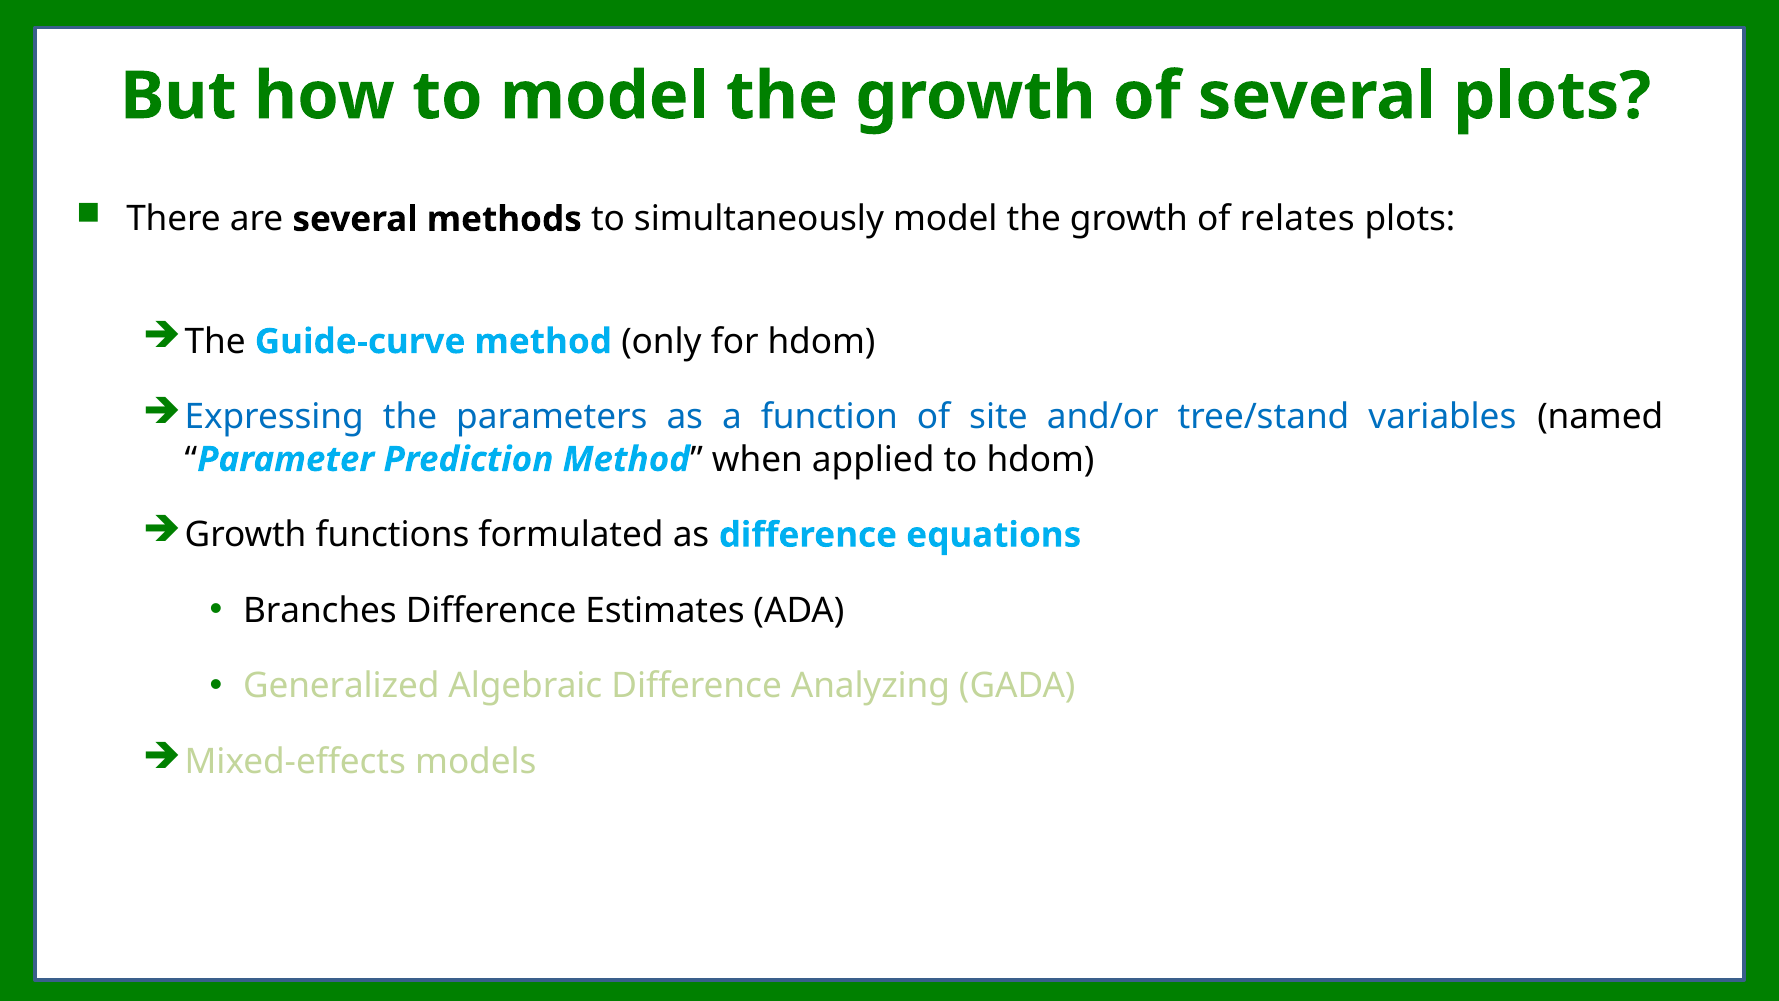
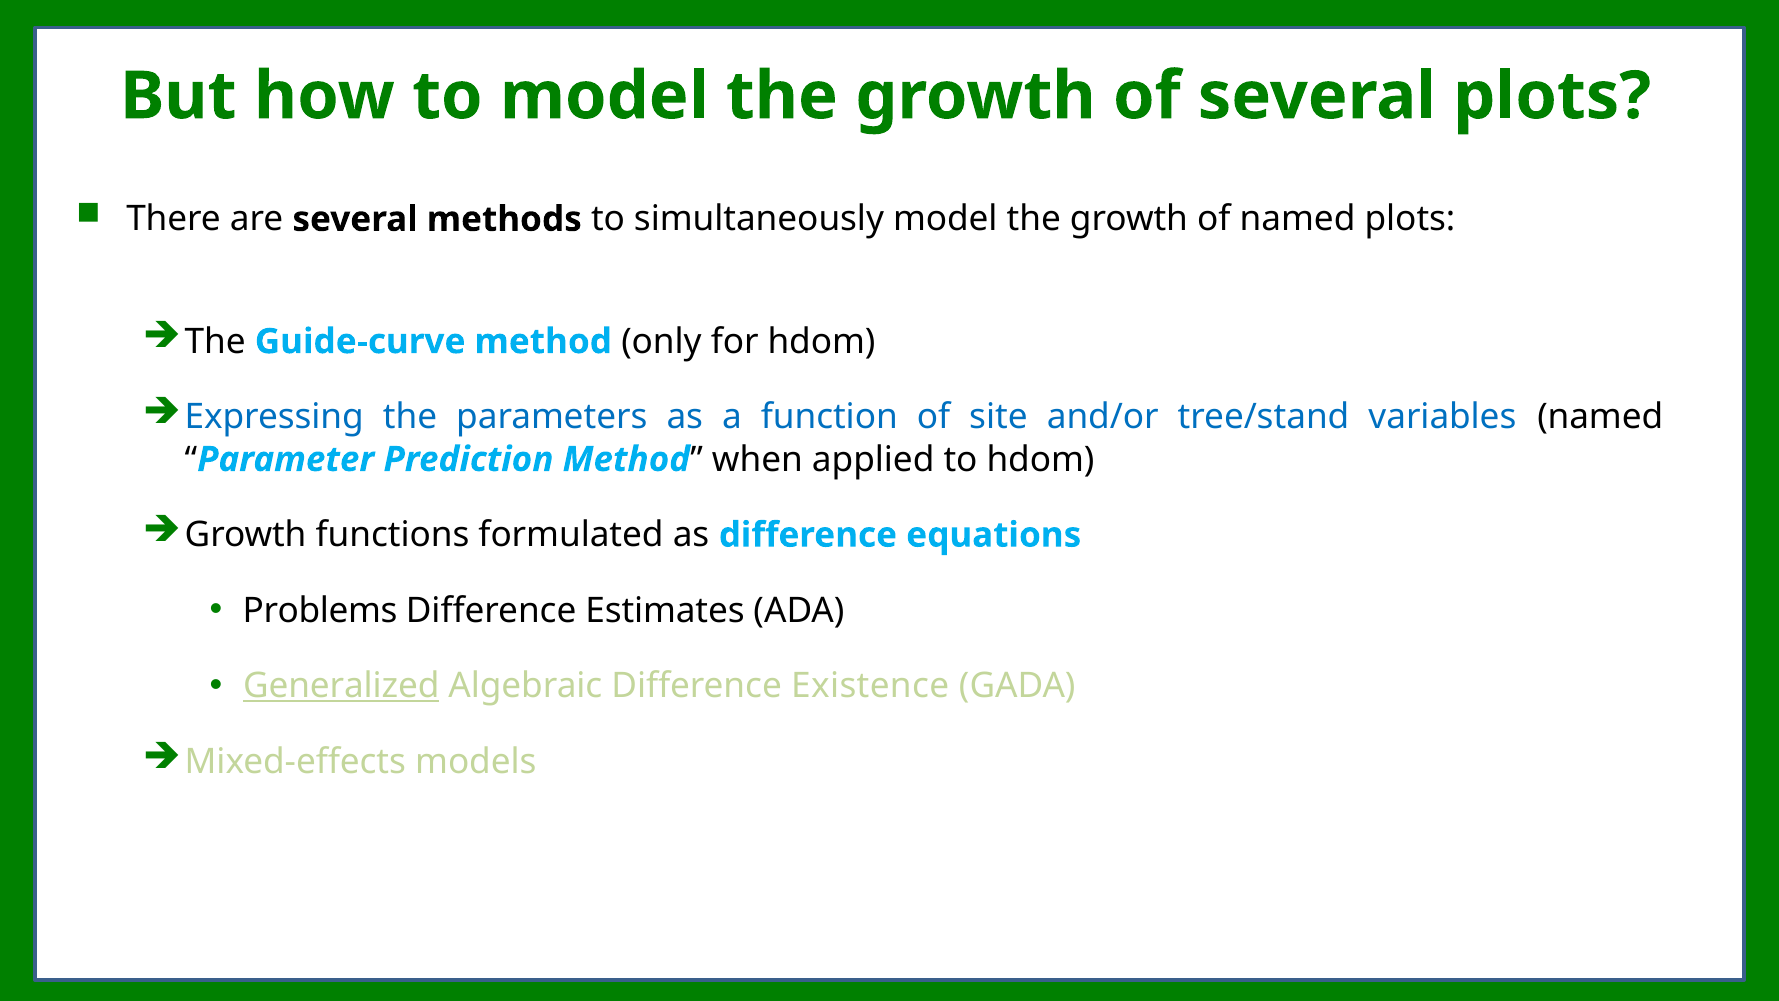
of relates: relates -> named (1297, 219)
Branches: Branches -> Problems (320, 610)
Generalized underline: none -> present (341, 686)
Analyzing: Analyzing -> Existence (870, 686)
